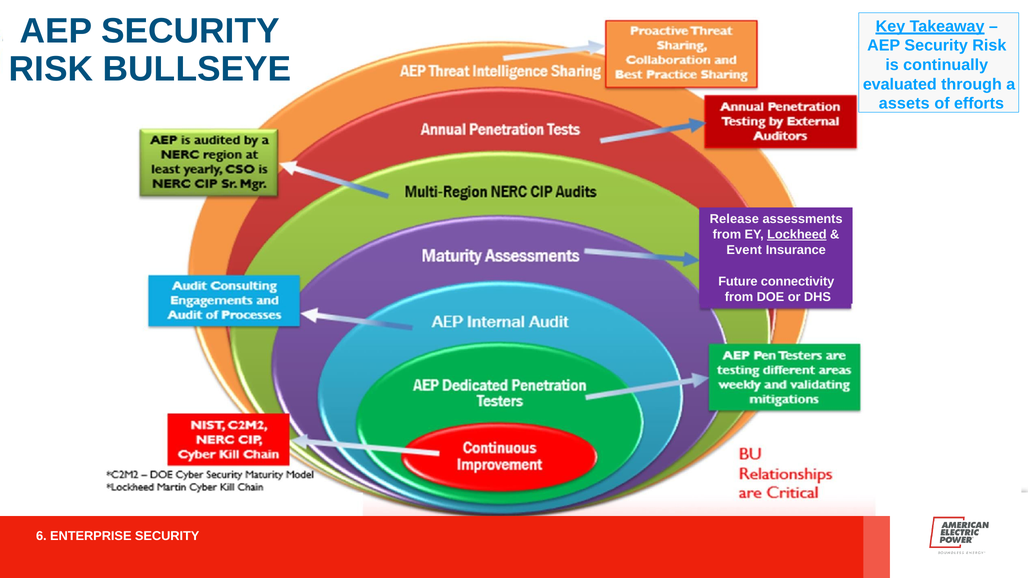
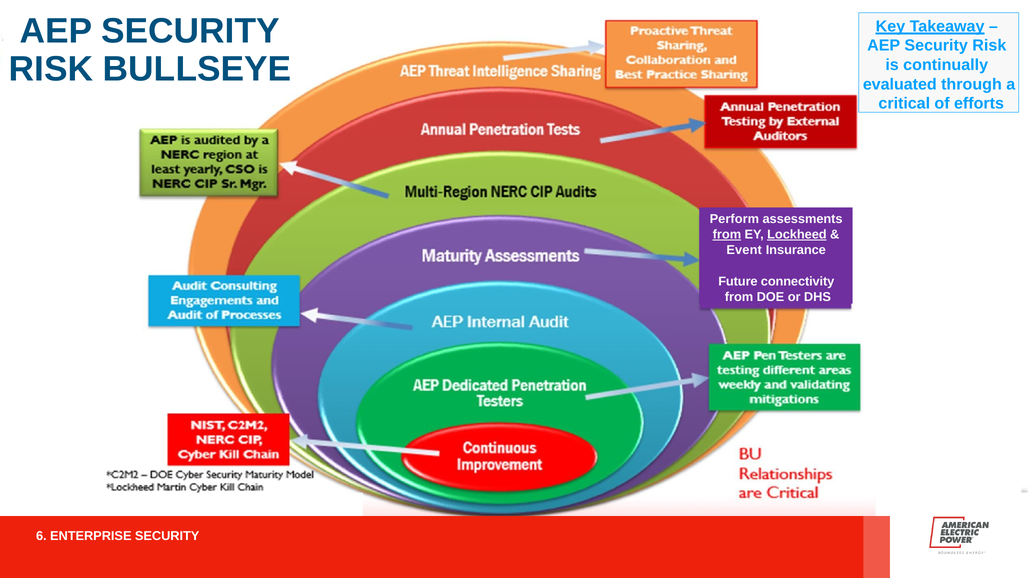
assets: assets -> critical (904, 104)
Release: Release -> Perform (734, 219)
from underline: none -> present (727, 235)
